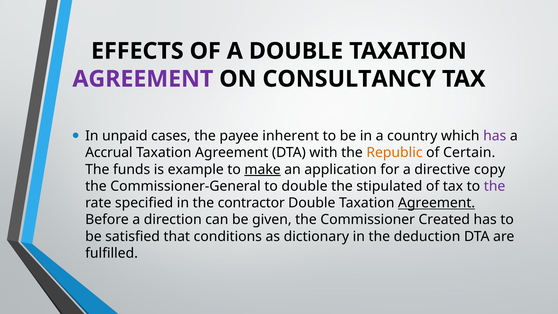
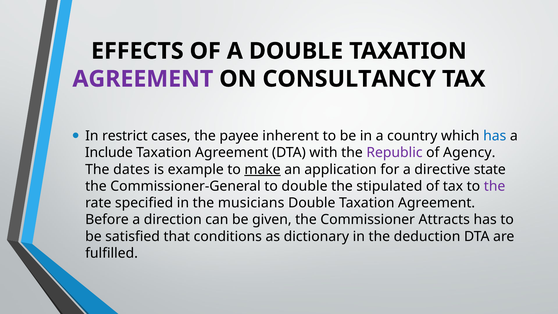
unpaid: unpaid -> restrict (125, 136)
has colour: purple -> blue (495, 136)
Accrual: Accrual -> Include (109, 153)
Republic colour: orange -> purple (394, 153)
Certain: Certain -> Agency (469, 153)
funds: funds -> dates (132, 169)
copy: copy -> state (490, 169)
contractor: contractor -> musicians (251, 203)
Agreement underline: present -> none (437, 203)
Created: Created -> Attracts (444, 220)
